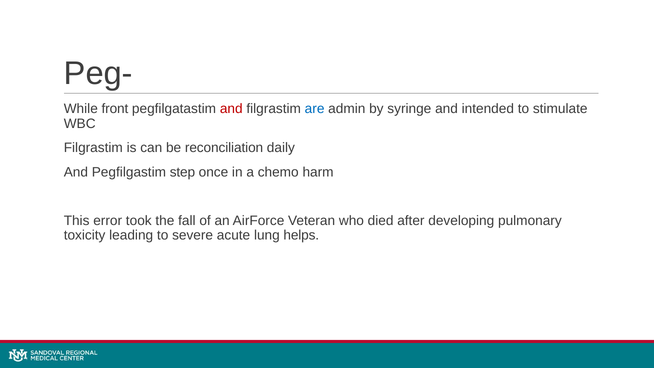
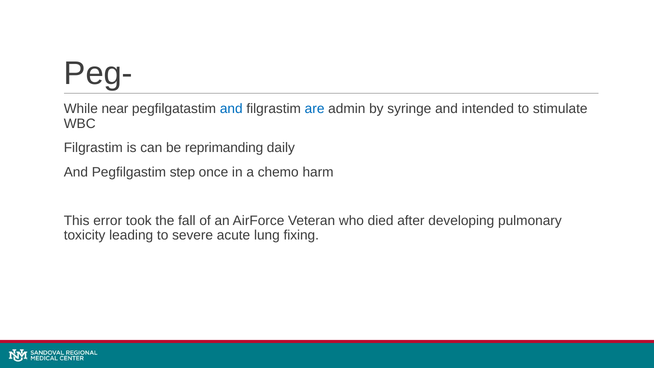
front: front -> near (115, 109)
and colour: red -> blue (231, 109)
reconciliation: reconciliation -> reprimanding (224, 148)
helps: helps -> fixing (301, 235)
